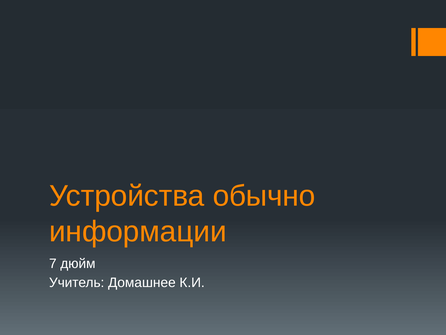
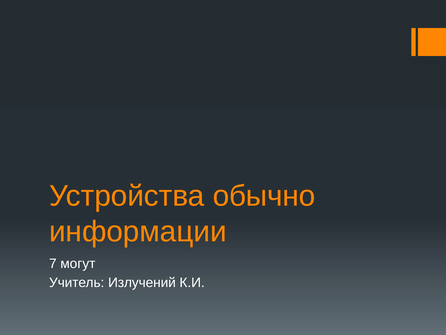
дюйм: дюйм -> могут (78, 263)
Домашнее: Домашнее -> Излучений (142, 282)
